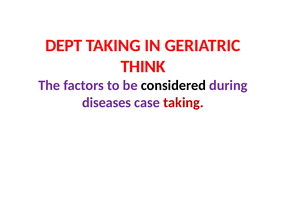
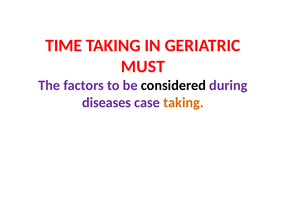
DEPT: DEPT -> TIME (64, 45)
THINK: THINK -> MUST (143, 66)
taking colour: red -> orange (183, 102)
